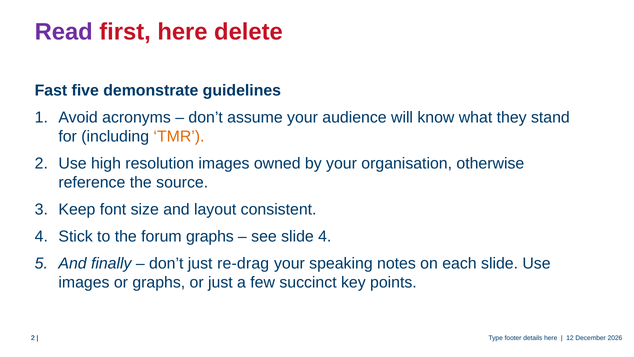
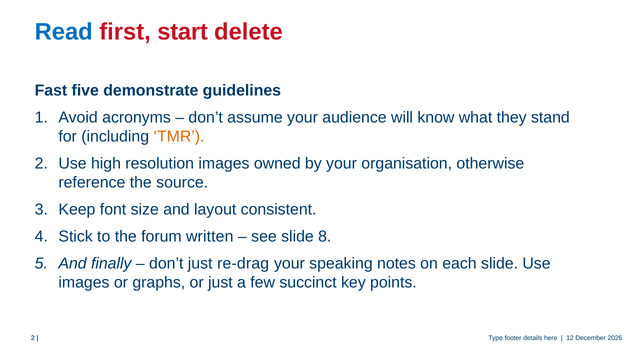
Read colour: purple -> blue (64, 32)
first here: here -> start (183, 32)
forum graphs: graphs -> written (210, 236)
slide 4: 4 -> 8 (325, 236)
